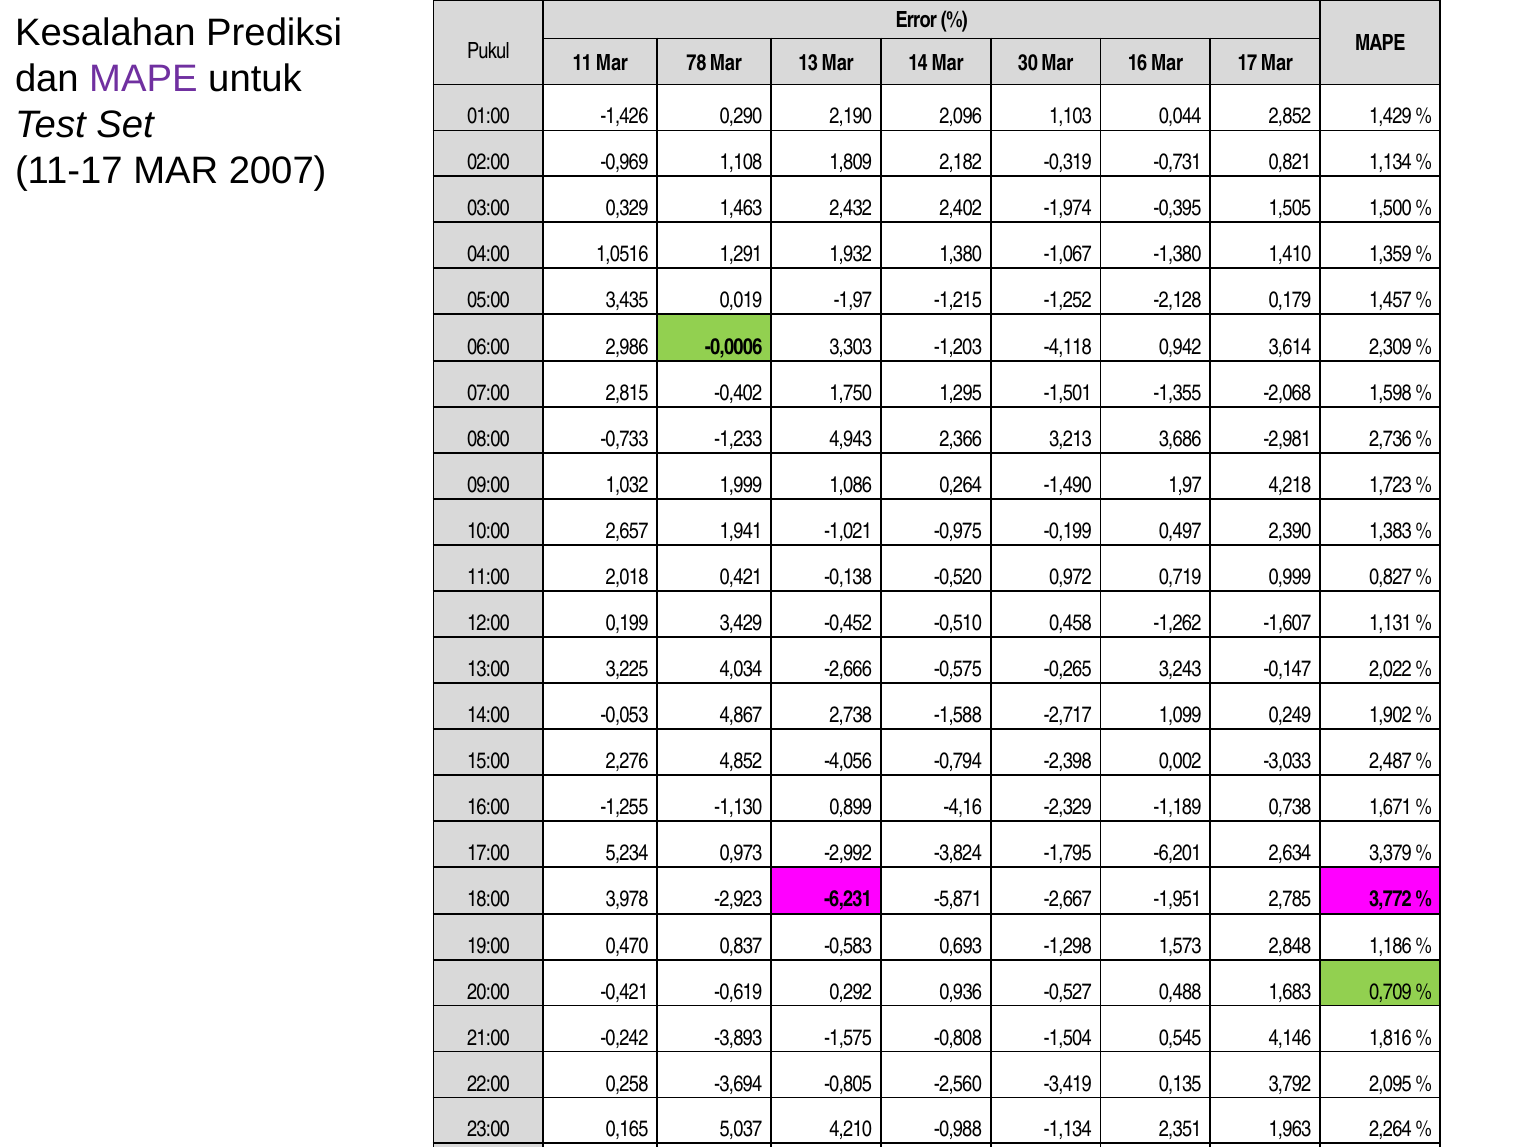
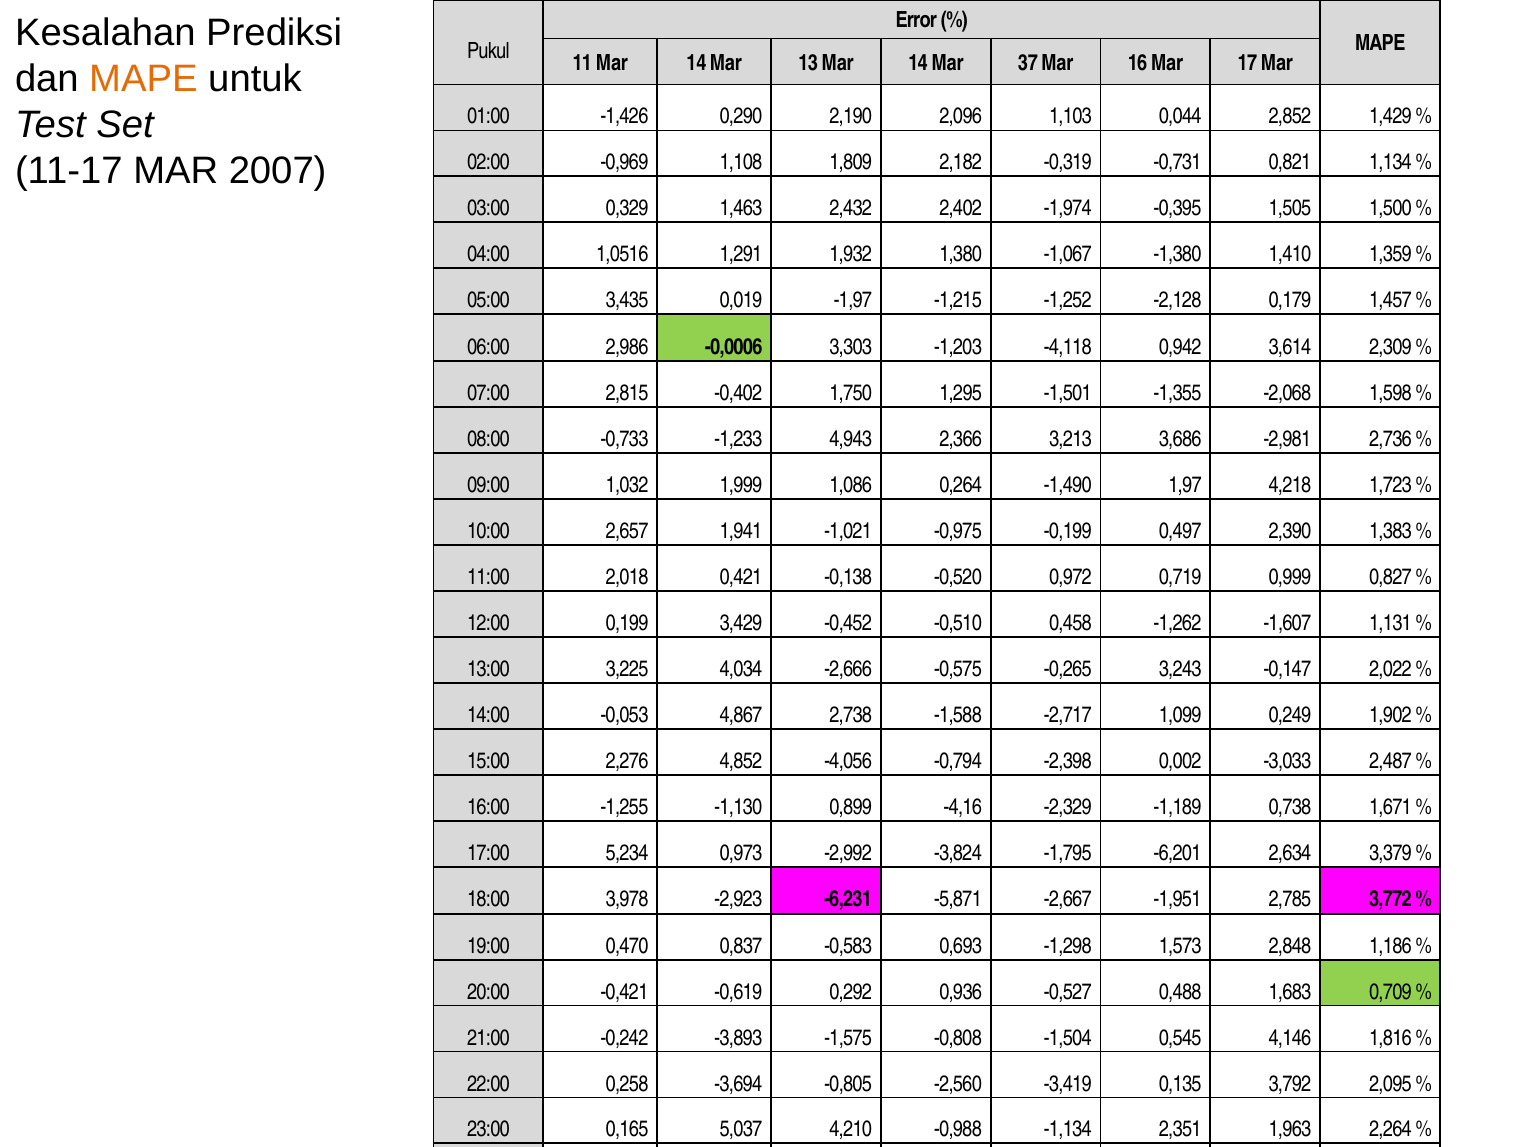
11 Mar 78: 78 -> 14 (696, 63)
30: 30 -> 37 (1028, 63)
MAPE colour: purple -> orange (143, 79)
